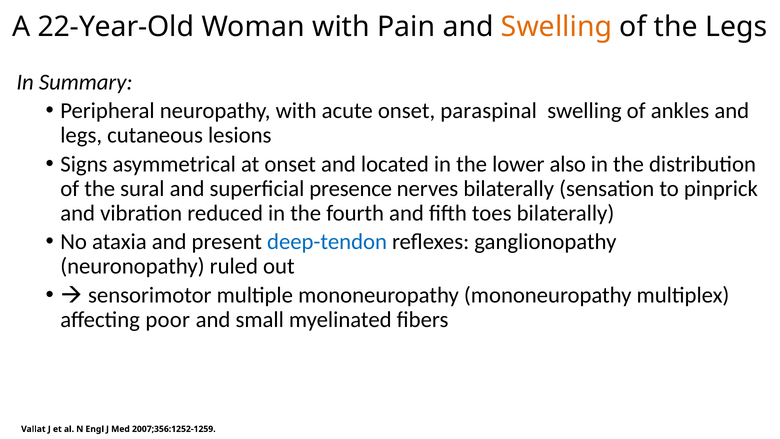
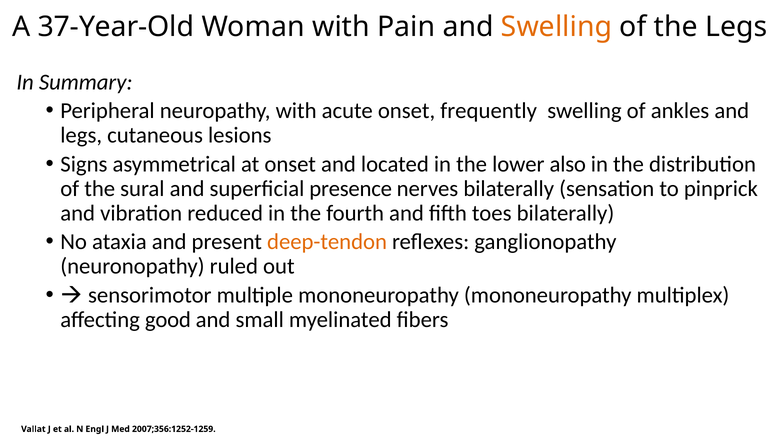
22-Year-Old: 22-Year-Old -> 37-Year-Old (116, 27)
paraspinal: paraspinal -> frequently (489, 111)
deep-tendon colour: blue -> orange (327, 242)
poor: poor -> good (168, 319)
